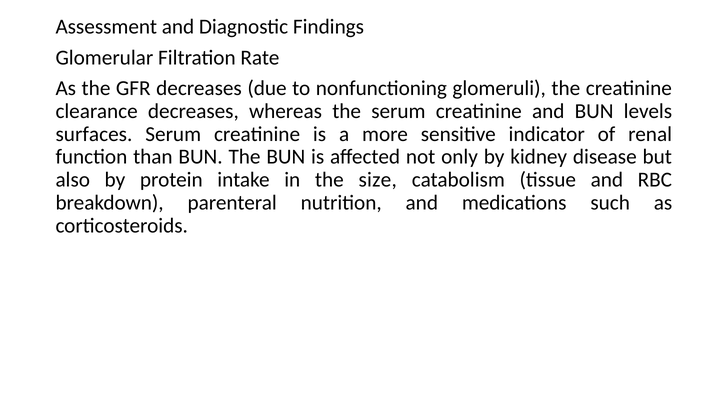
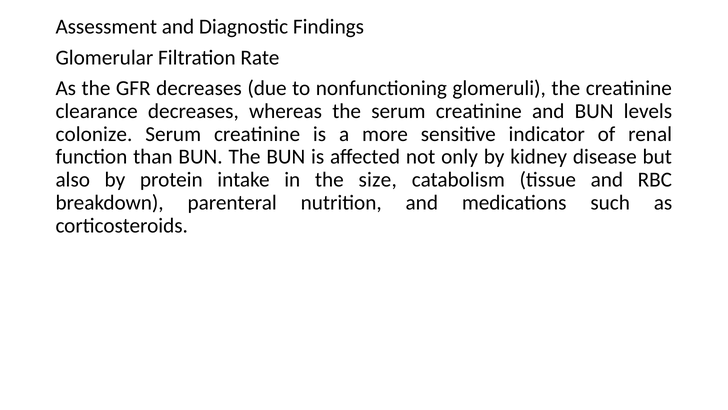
surfaces: surfaces -> colonize (94, 134)
